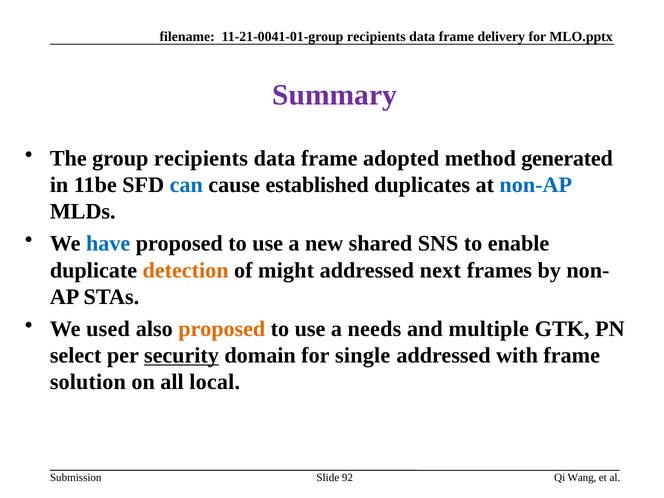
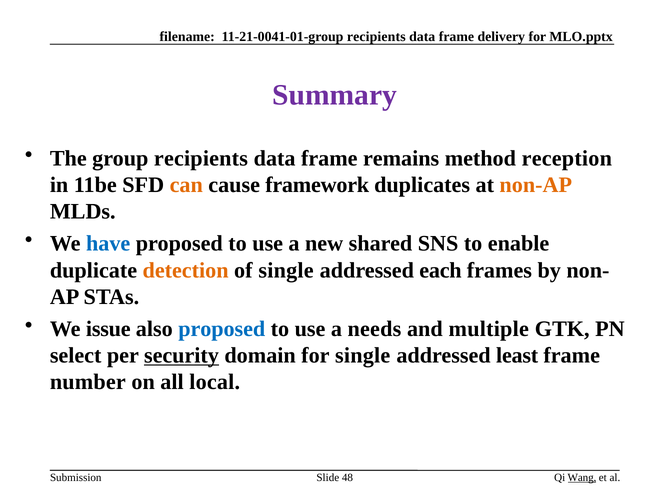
adopted: adopted -> remains (401, 158)
generated: generated -> reception (567, 158)
can colour: blue -> orange (186, 185)
established: established -> framework (317, 185)
non-AP colour: blue -> orange (536, 185)
of might: might -> single (286, 270)
next: next -> each (441, 270)
used: used -> issue (108, 329)
proposed colour: orange -> blue (222, 329)
with: with -> least (517, 355)
solution: solution -> number (88, 382)
92: 92 -> 48 (347, 478)
Wang underline: none -> present (582, 478)
